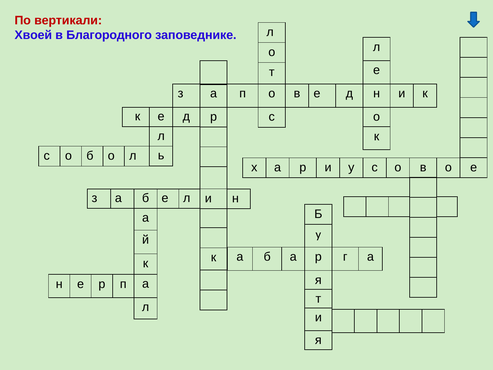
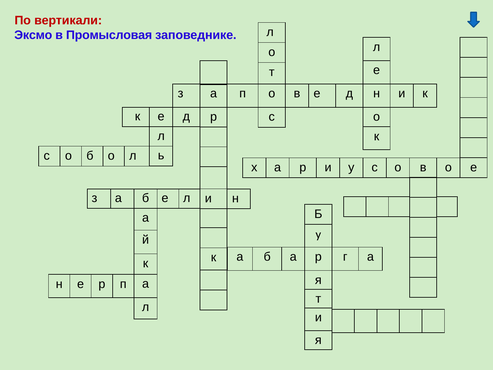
Хвоей: Хвоей -> Эксмо (33, 35)
Благородного: Благородного -> Промысловая (109, 35)
